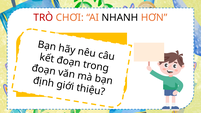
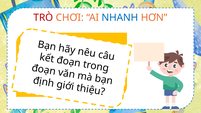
NHANH colour: black -> blue (120, 18)
